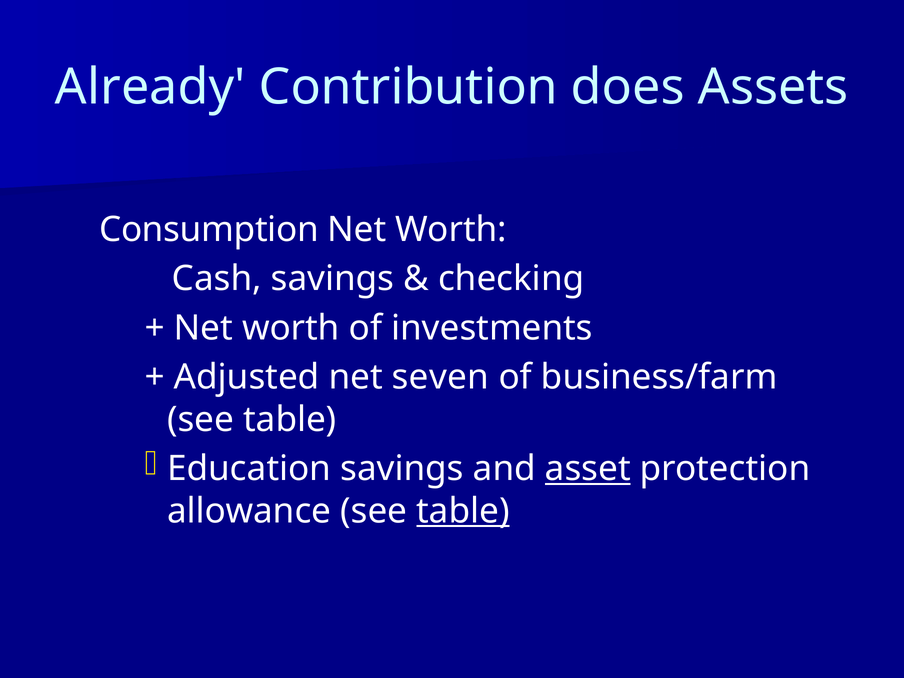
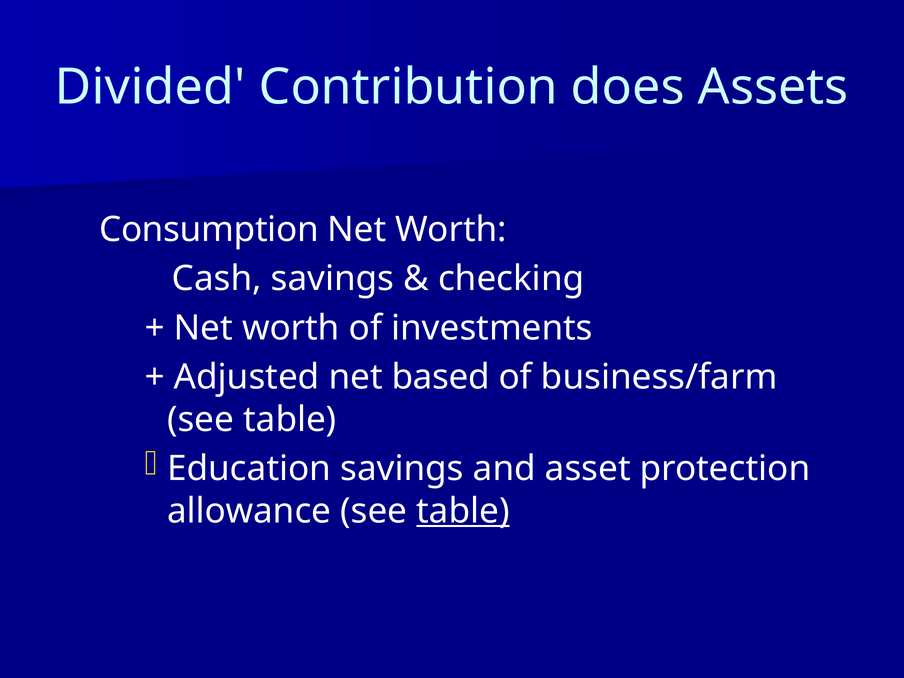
Already: Already -> Divided (150, 87)
seven: seven -> based (441, 377)
asset underline: present -> none (588, 469)
